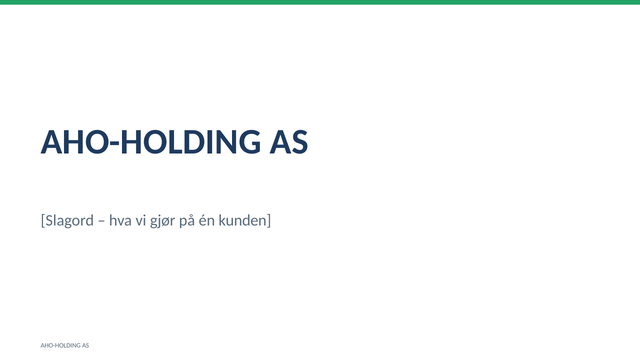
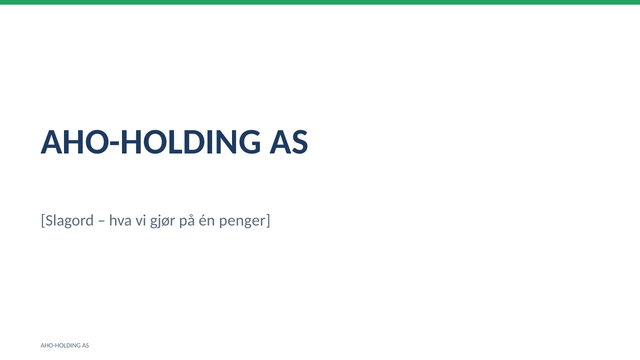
kunden: kunden -> penger (245, 220)
